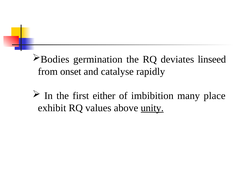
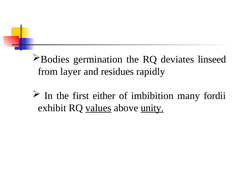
onset: onset -> layer (71, 72)
catalyse: catalyse -> residues (117, 72)
place: place -> fordii (215, 96)
values underline: none -> present (98, 108)
